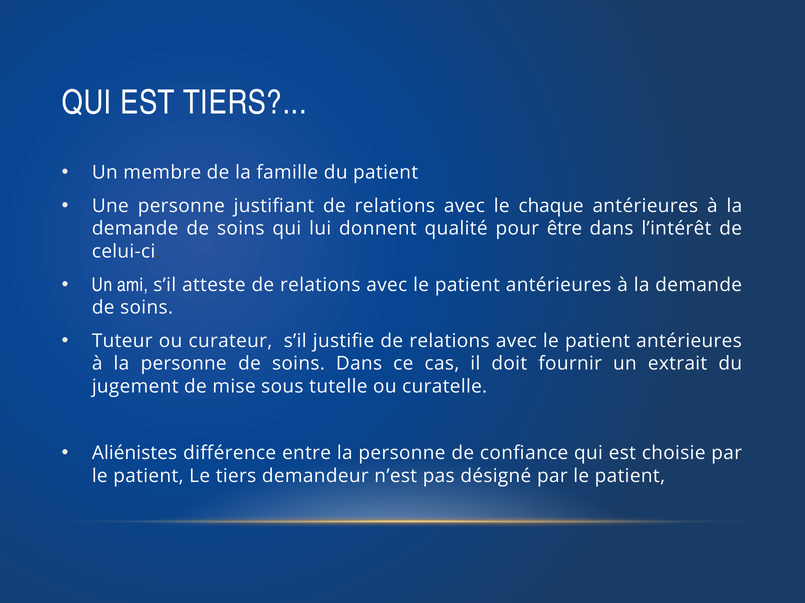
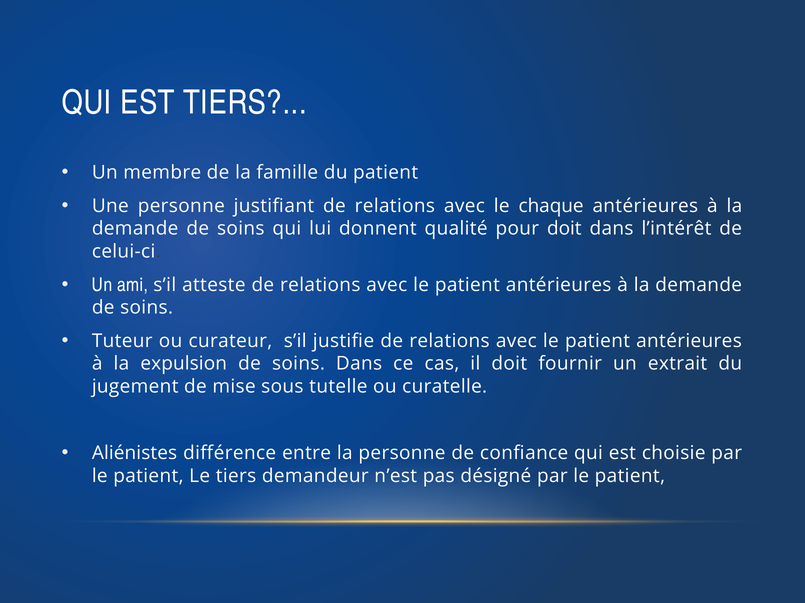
pour être: être -> doit (564, 229)
à la personne: personne -> expulsion (184, 364)
